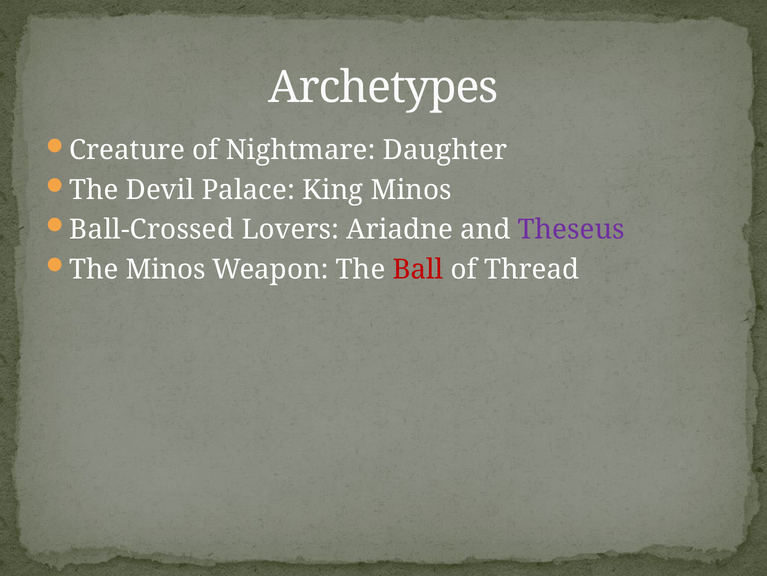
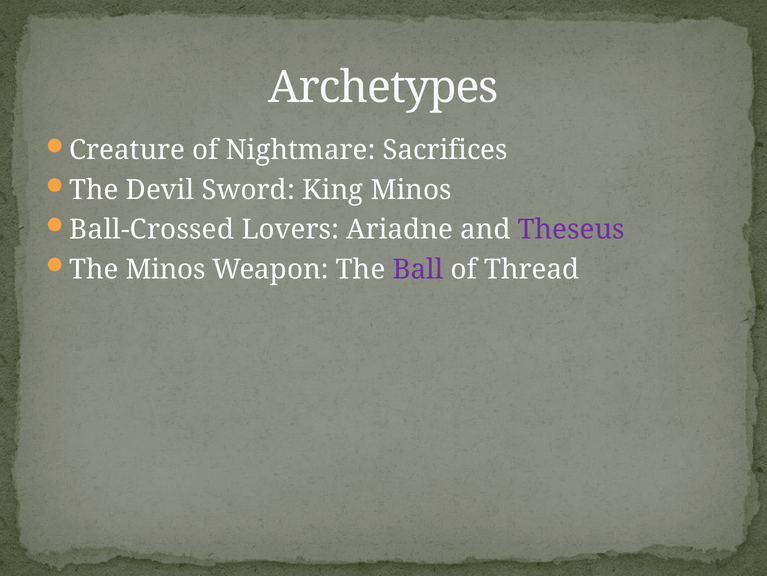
Daughter: Daughter -> Sacrifices (445, 150)
Palace: Palace -> Sword (248, 190)
Ball colour: red -> purple (418, 269)
